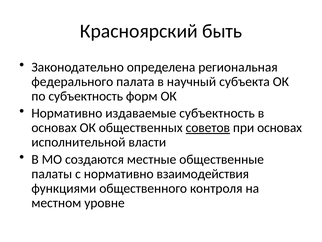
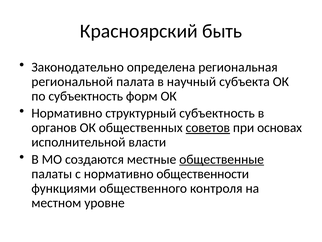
федерального: федерального -> региональной (72, 81)
издаваемые: издаваемые -> структурный (141, 113)
основах: основах -> органов (54, 127)
общественные underline: none -> present (222, 159)
взаимодействия: взаимодействия -> общественности (203, 174)
